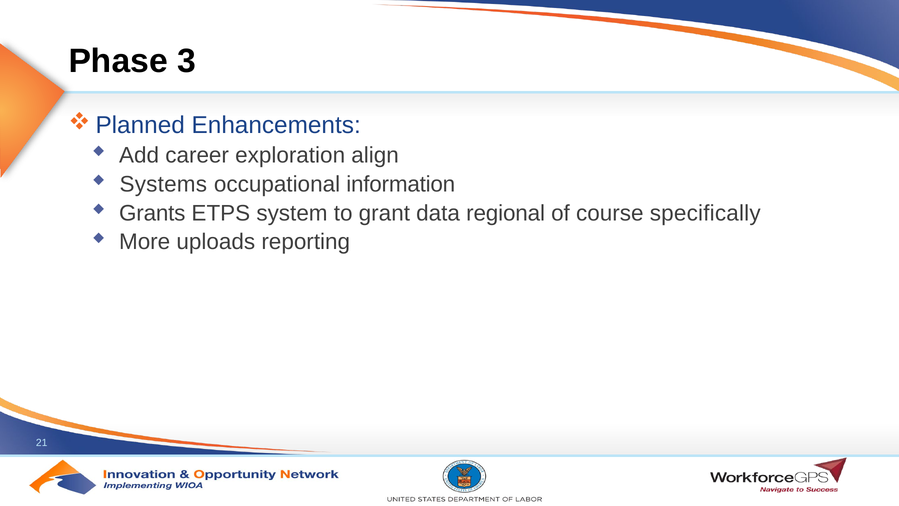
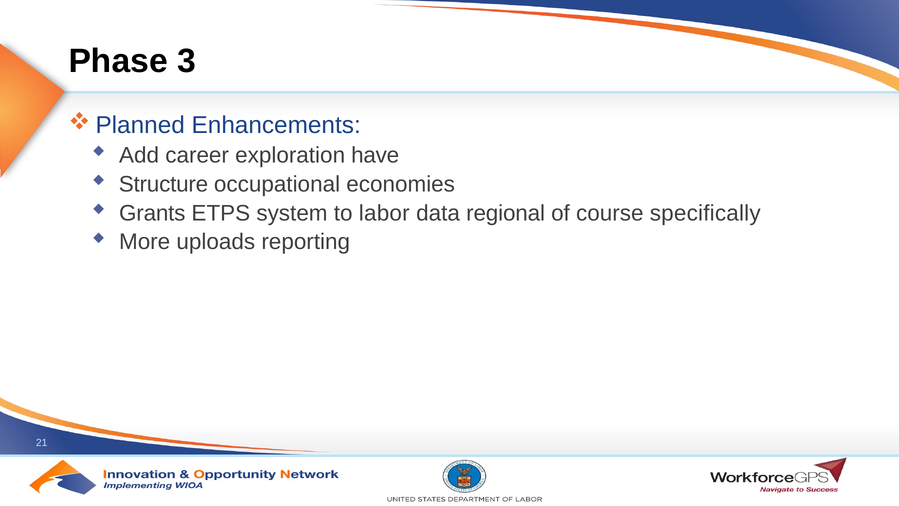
align: align -> have (375, 155)
Systems: Systems -> Structure (164, 184)
information: information -> economies (401, 184)
grant: grant -> labor (384, 213)
